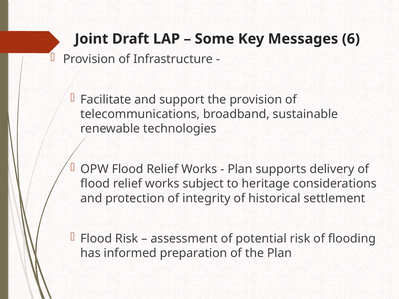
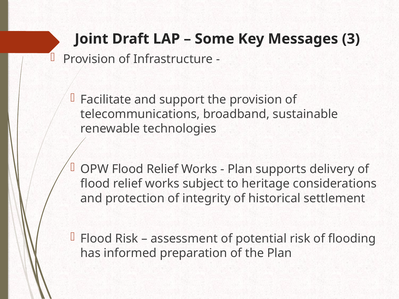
6: 6 -> 3 (351, 39)
